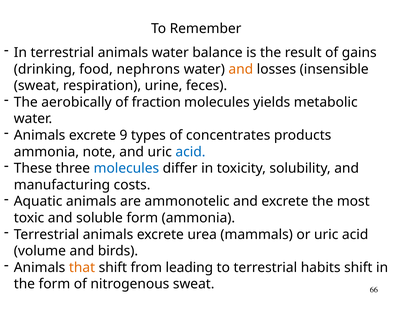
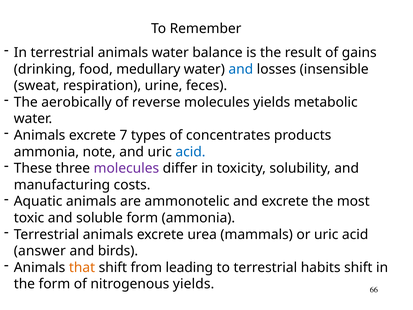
nephrons: nephrons -> medullary (148, 69)
and colour: orange -> blue (241, 69)
fraction: fraction -> reverse (156, 102)
9: 9 -> 7 (123, 135)
molecules colour: blue -> purple (126, 168)
volume: volume -> answer (40, 251)
nitrogenous sweat: sweat -> yields (194, 284)
